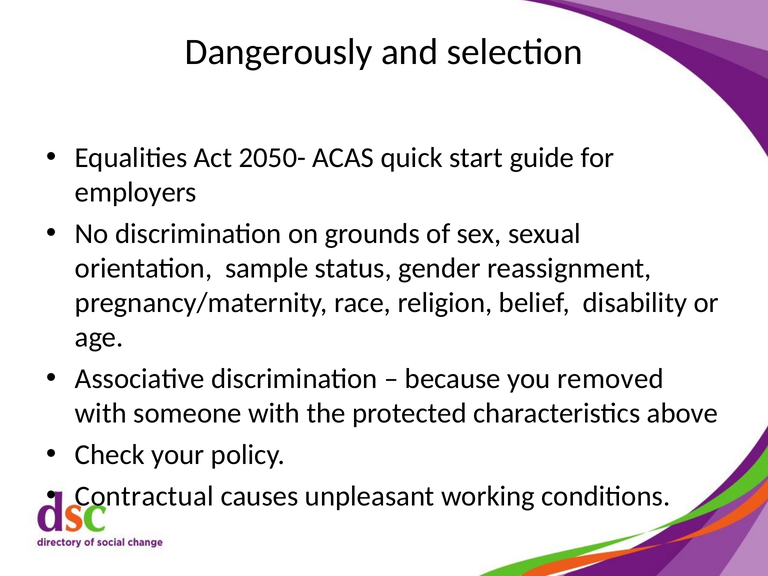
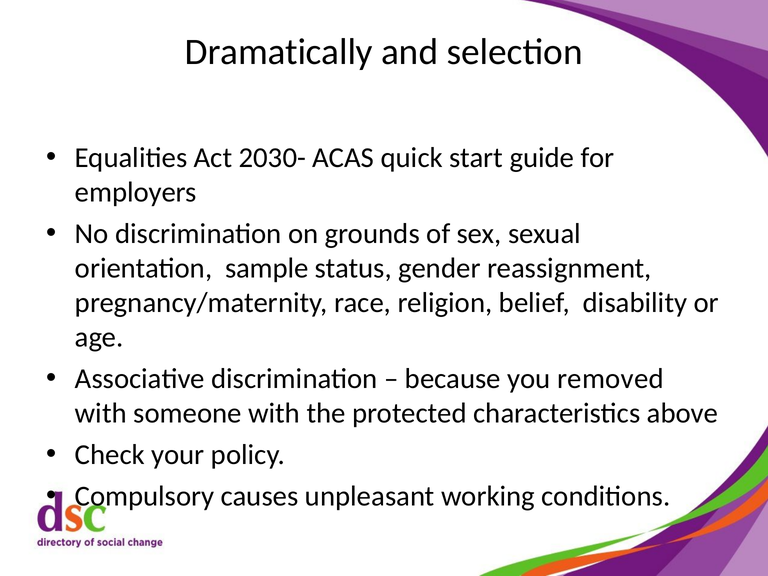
Dangerously: Dangerously -> Dramatically (279, 52)
2050-: 2050- -> 2030- (272, 158)
Contractual: Contractual -> Compulsory (145, 496)
